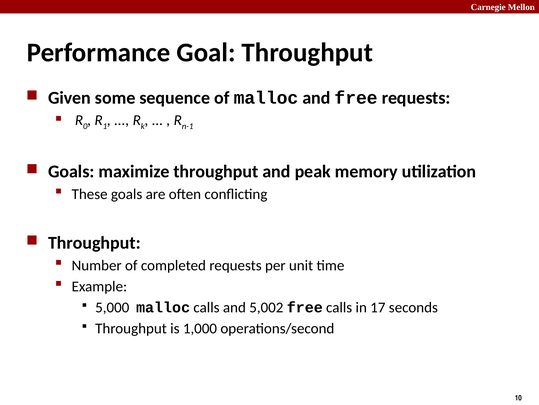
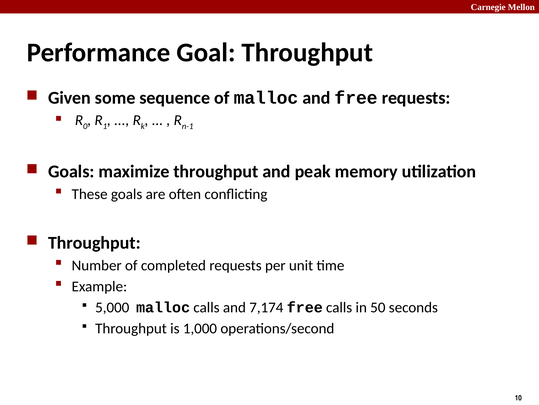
5,002: 5,002 -> 7,174 (266, 307)
17: 17 -> 50 (378, 307)
